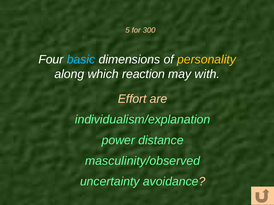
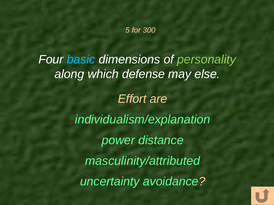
personality colour: yellow -> light green (207, 60)
reaction: reaction -> defense (144, 74)
with: with -> else (207, 74)
masculinity/observed: masculinity/observed -> masculinity/attributed (143, 161)
